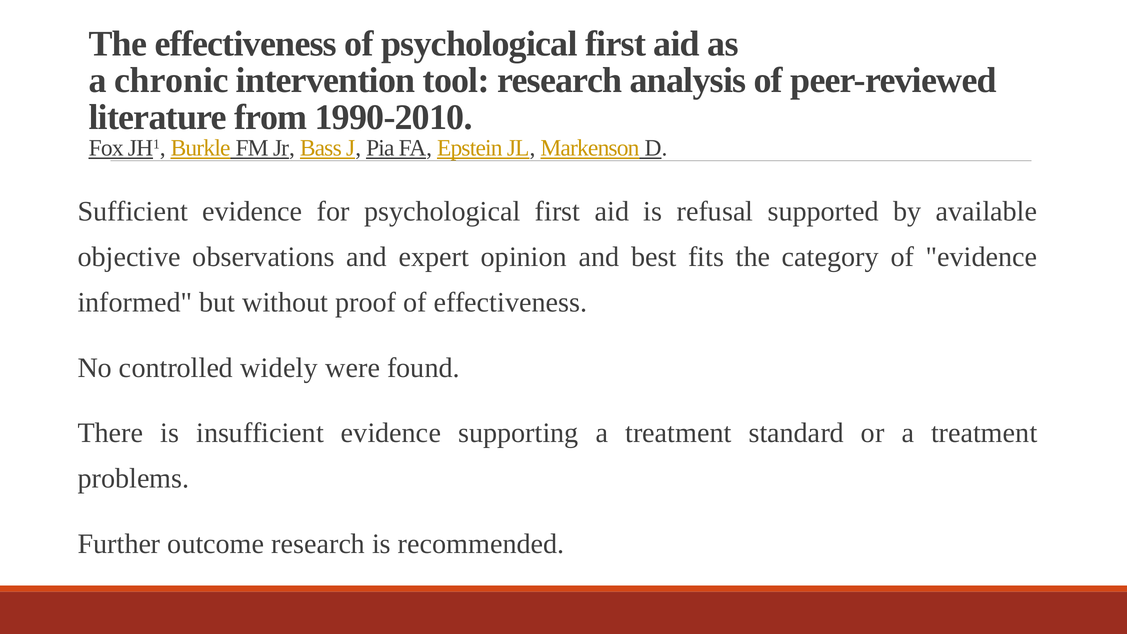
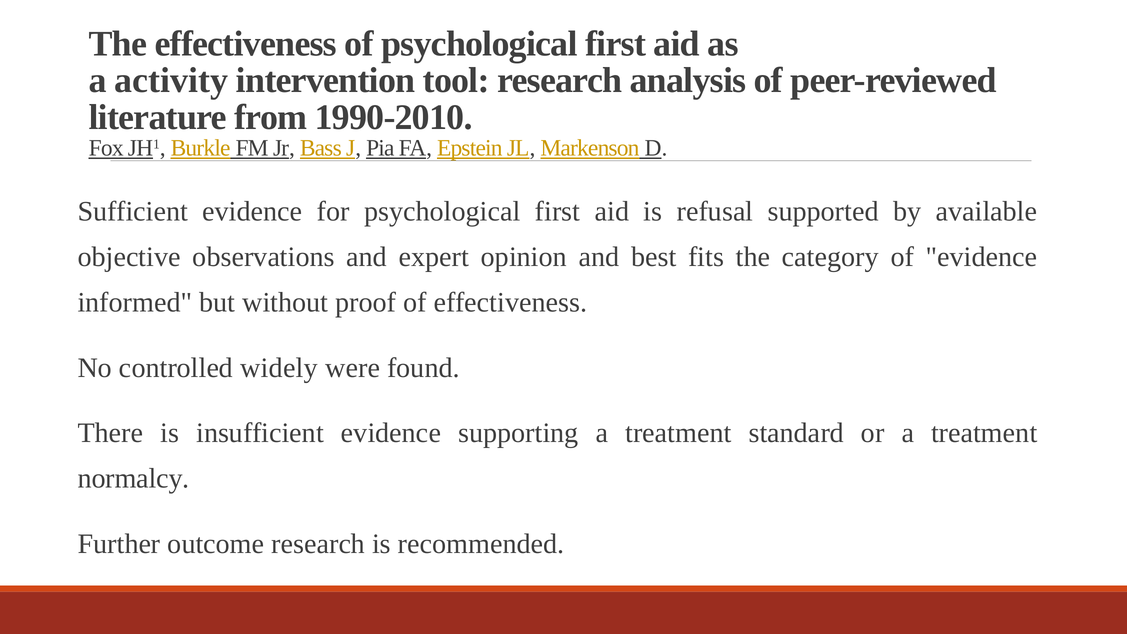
chronic: chronic -> activity (171, 81)
problems: problems -> normalcy (134, 479)
